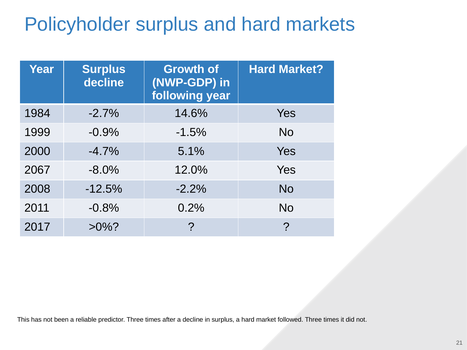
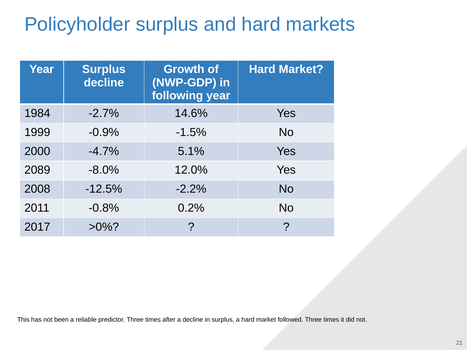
2067: 2067 -> 2089 (37, 170)
